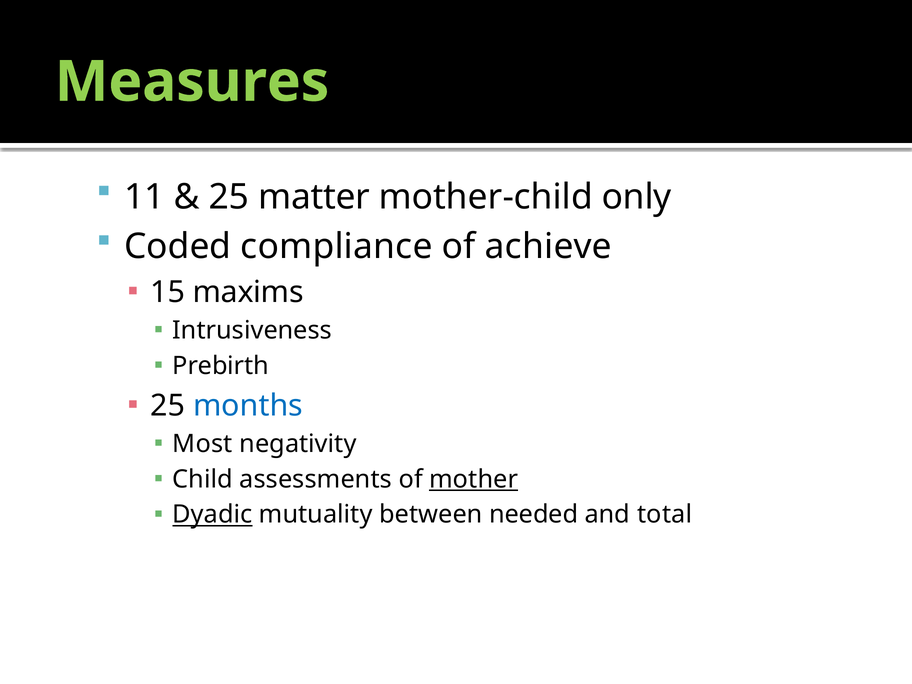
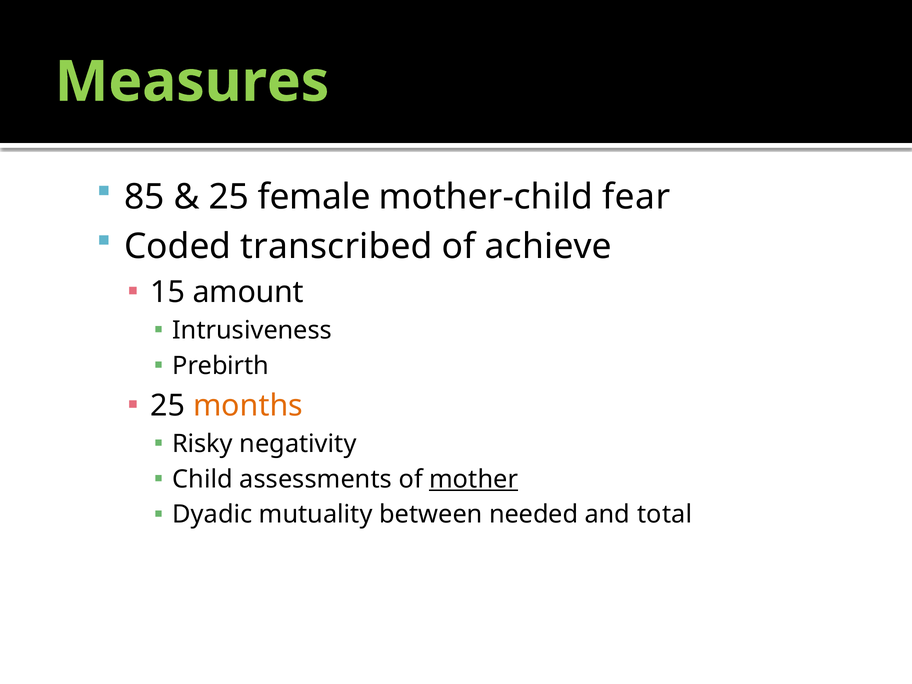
11: 11 -> 85 (144, 197)
matter: matter -> female (314, 197)
only: only -> fear (636, 197)
compliance: compliance -> transcribed (337, 247)
maxims: maxims -> amount (248, 292)
months colour: blue -> orange (248, 406)
Most: Most -> Risky (203, 444)
Dyadic underline: present -> none (212, 515)
